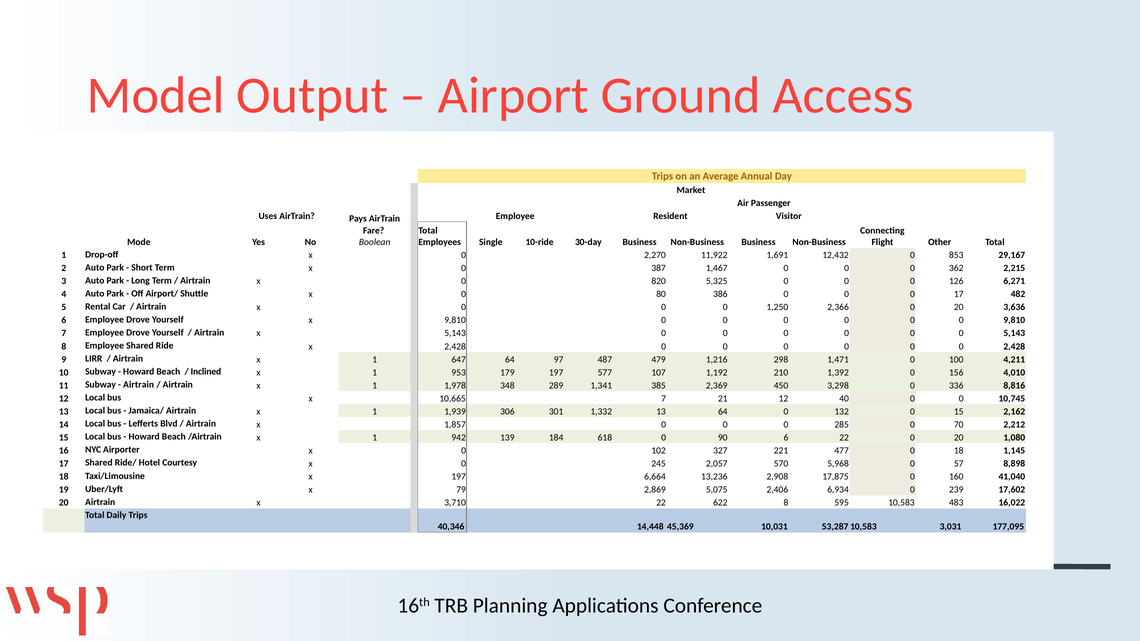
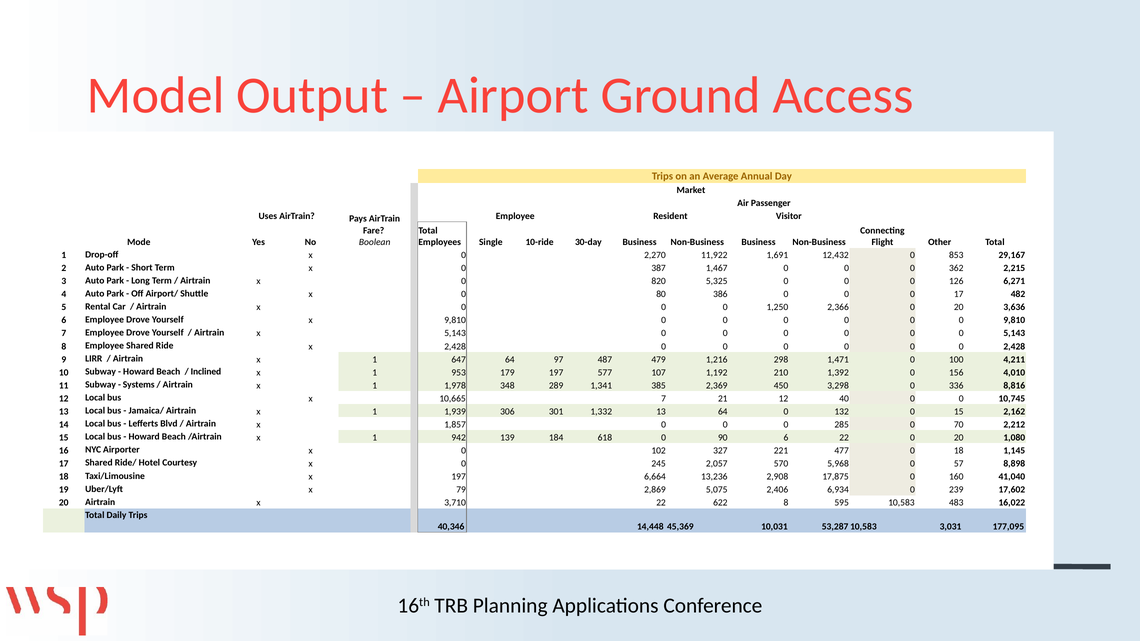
Airtrain: Airtrain -> Systems (139, 385)
